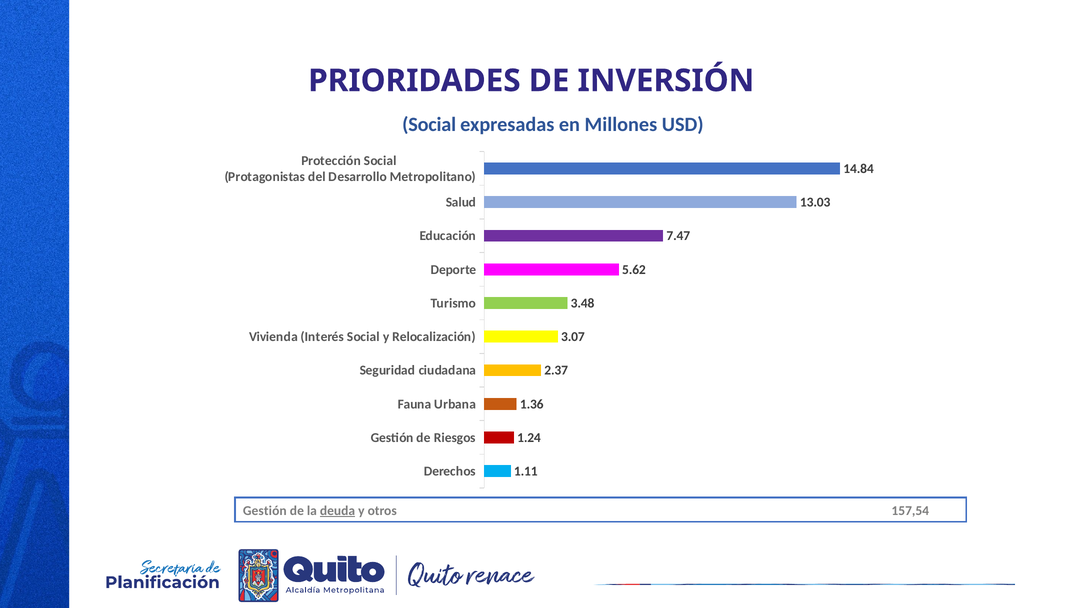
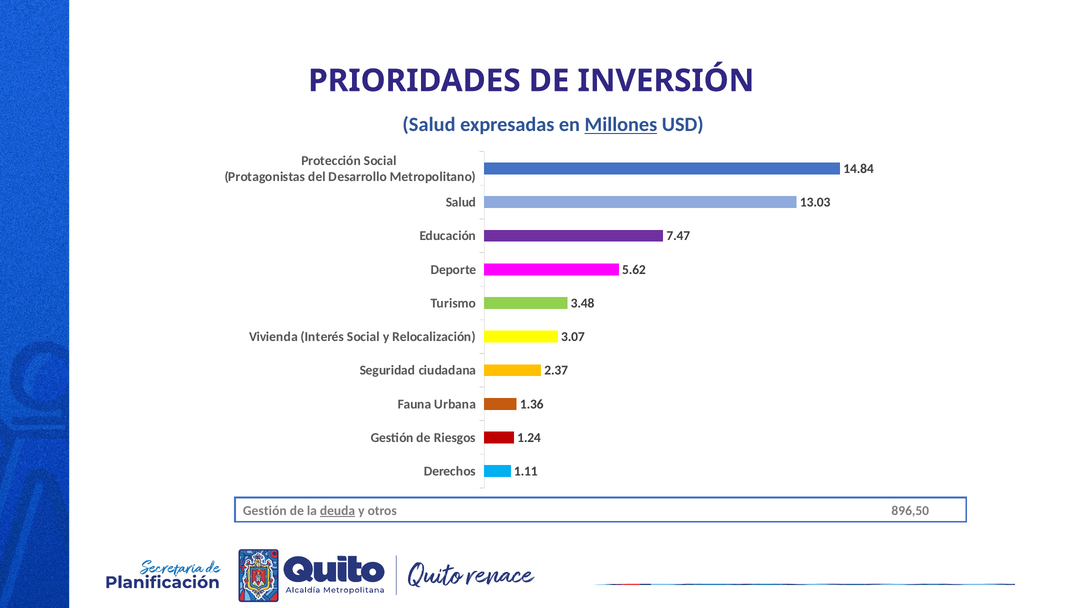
Social: Social -> Salud (429, 125)
Millones underline: none -> present (621, 125)
157,54: 157,54 -> 896,50 (910, 511)
